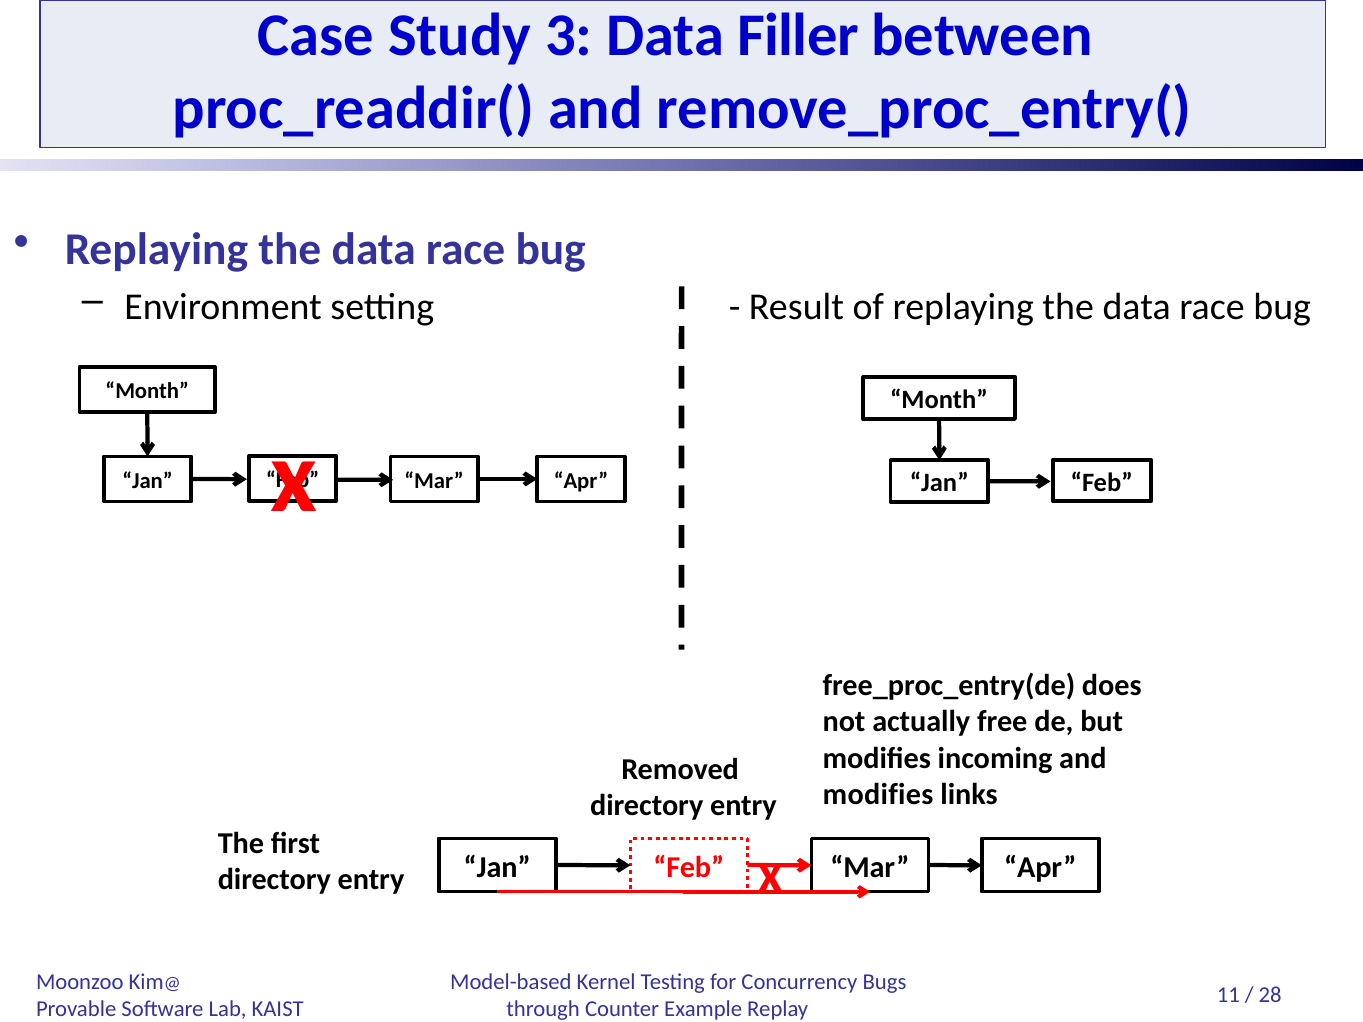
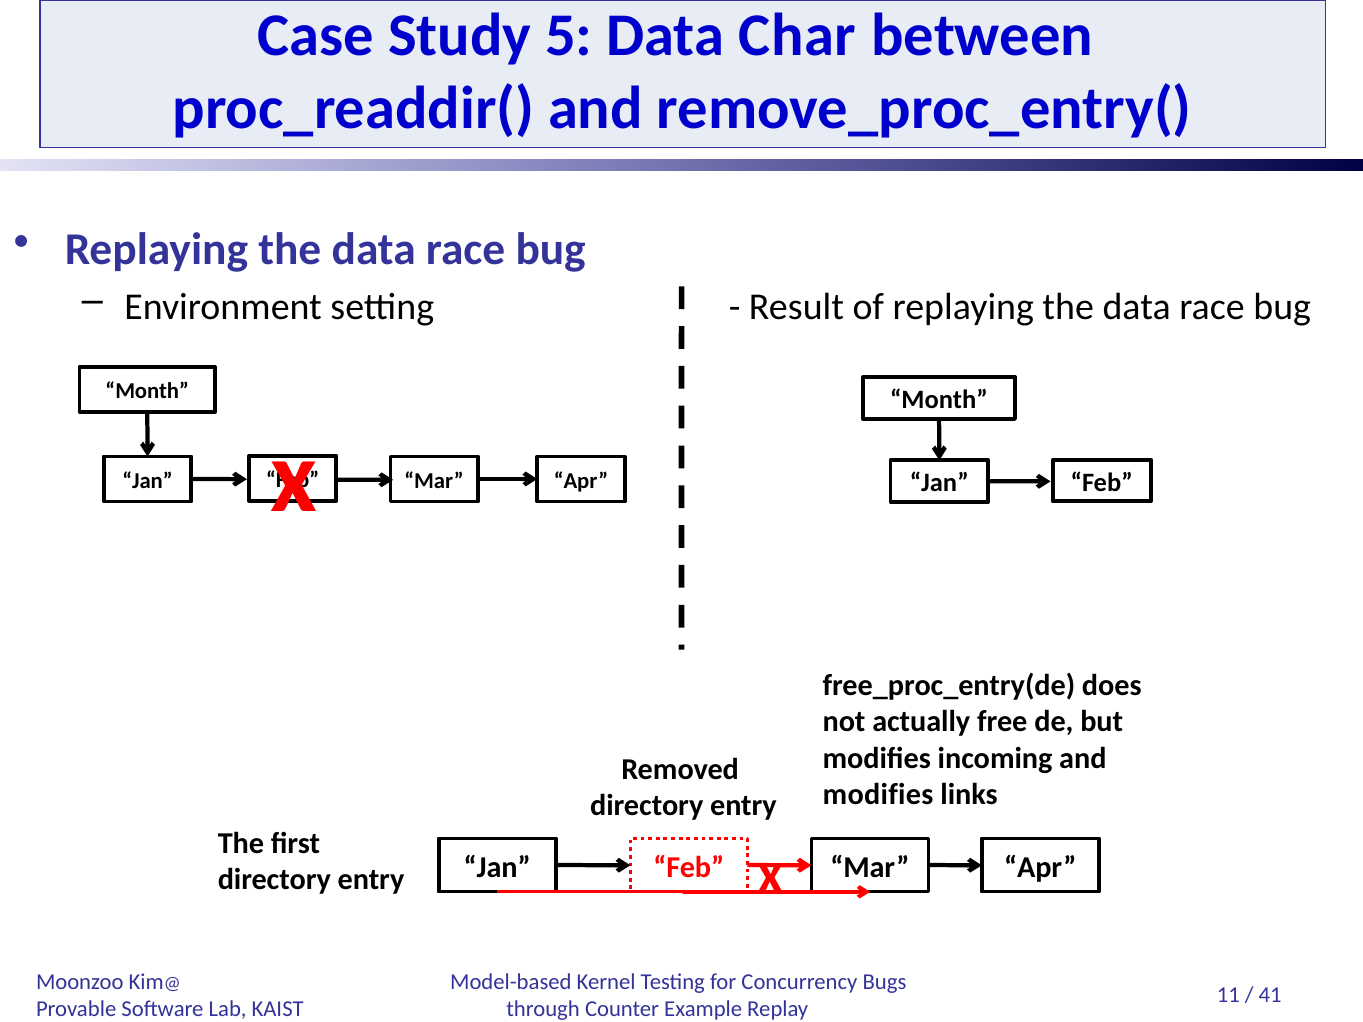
3: 3 -> 5 (569, 36)
Filler: Filler -> Char (797, 36)
28: 28 -> 41 (1270, 995)
